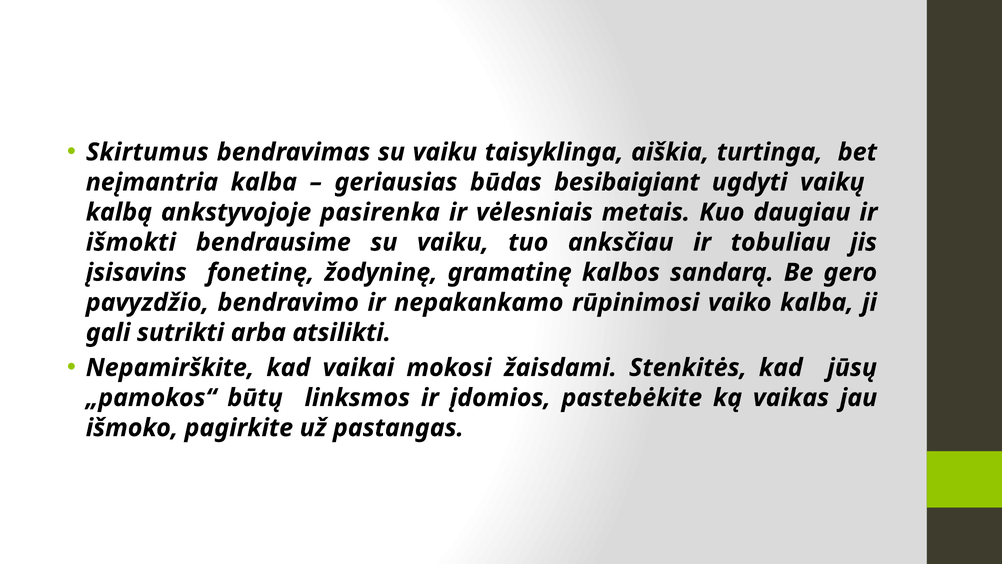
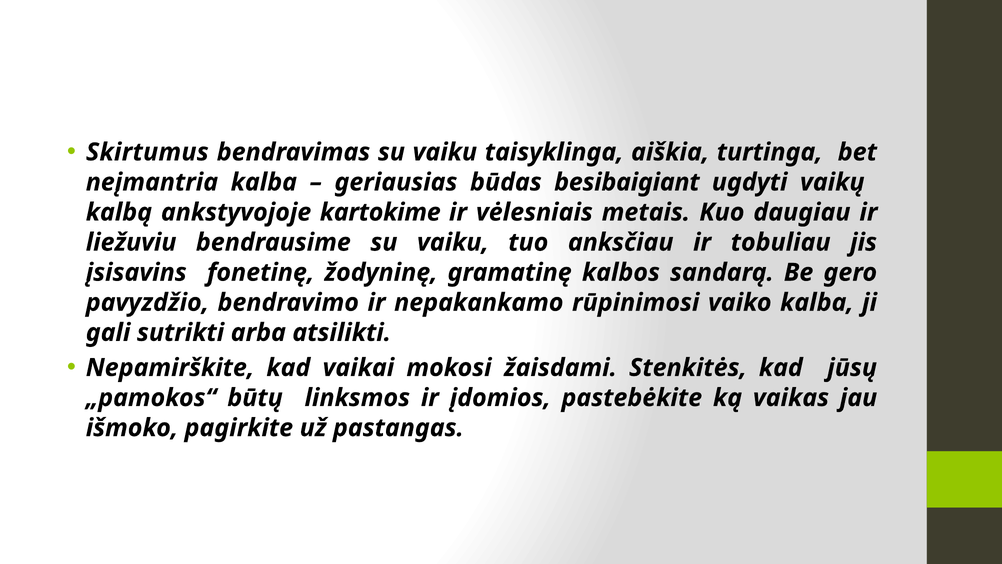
pasirenka: pasirenka -> kartokime (380, 212)
išmokti: išmokti -> liežuviu (131, 242)
